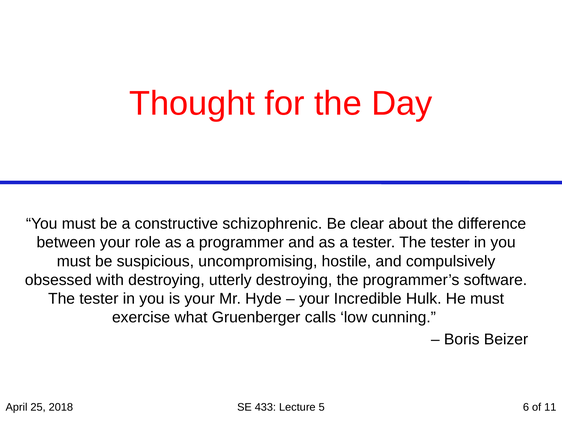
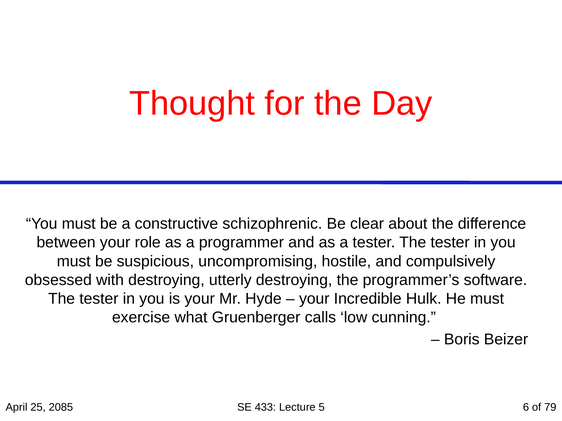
2018: 2018 -> 2085 (61, 408)
11: 11 -> 79 (550, 408)
